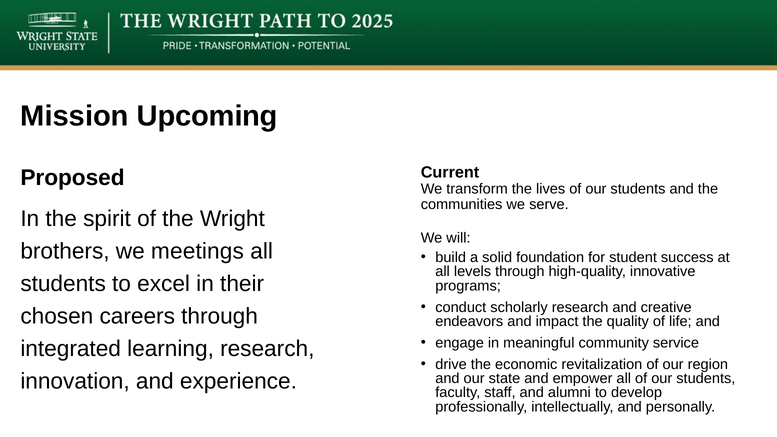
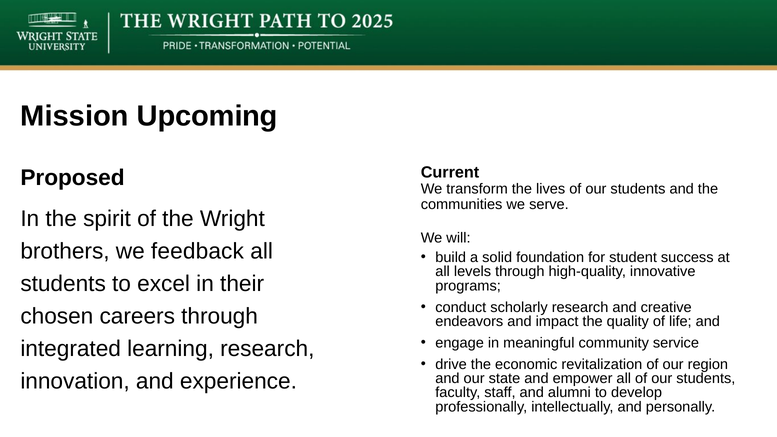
meetings: meetings -> feedback (197, 251)
